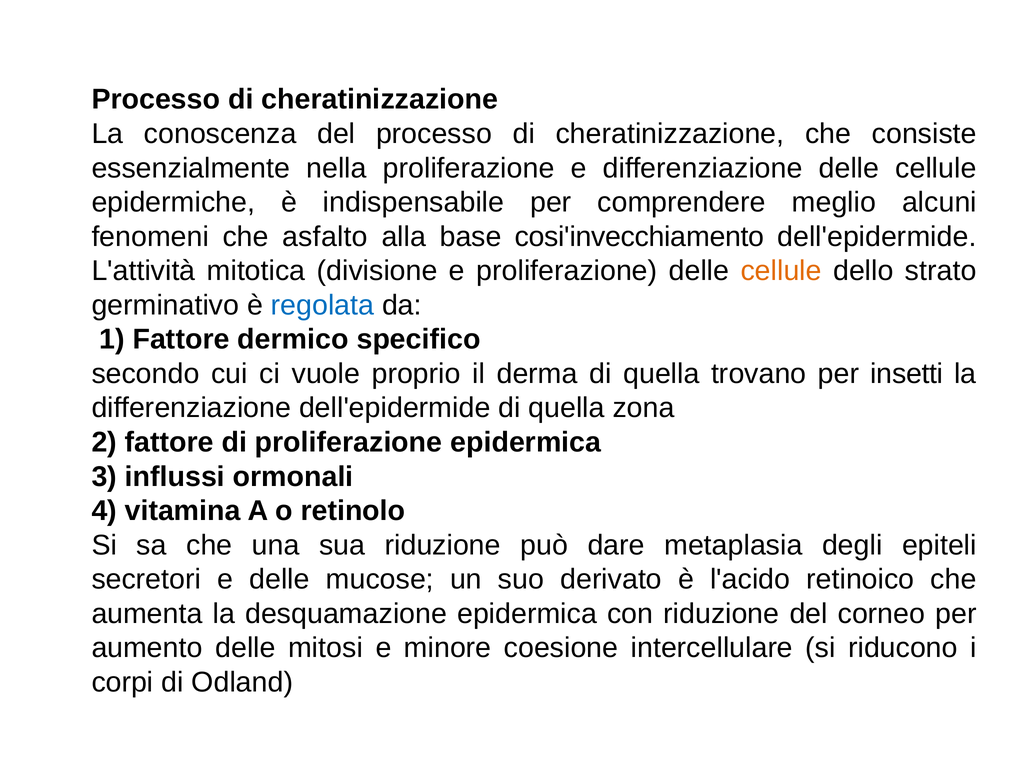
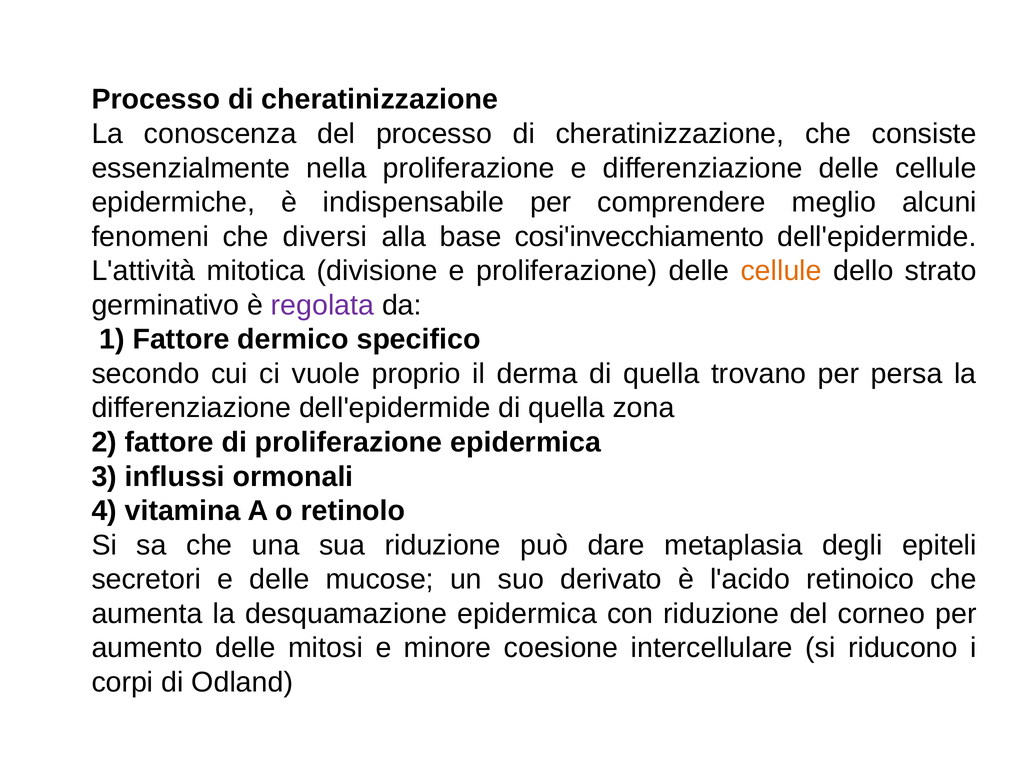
asfalto: asfalto -> diversi (325, 237)
regolata colour: blue -> purple (323, 305)
insetti: insetti -> persa (907, 374)
